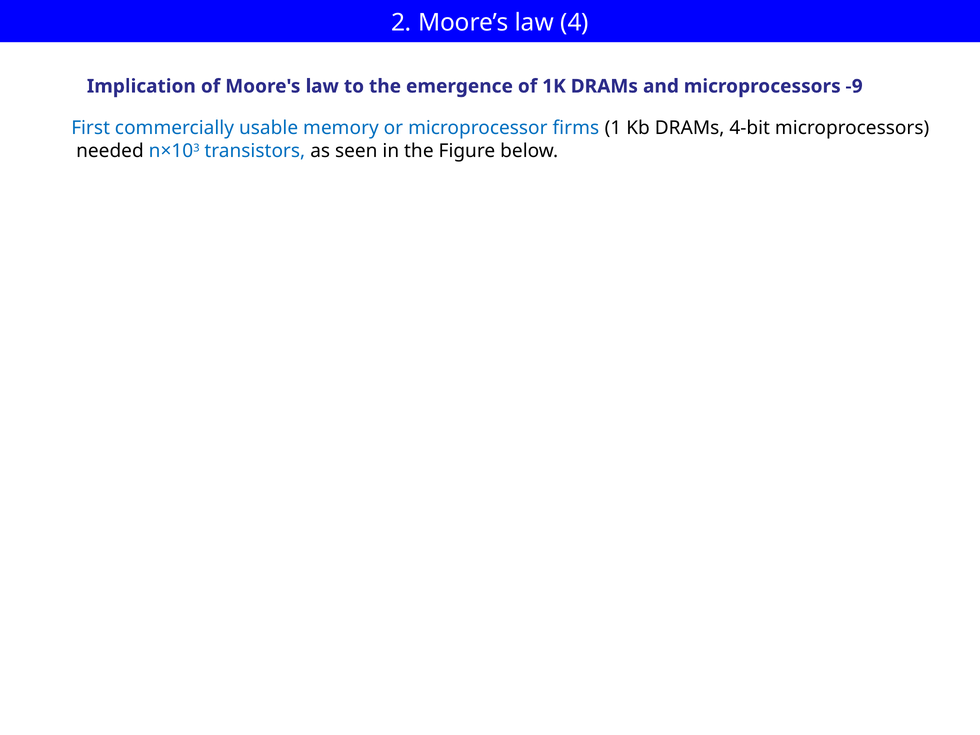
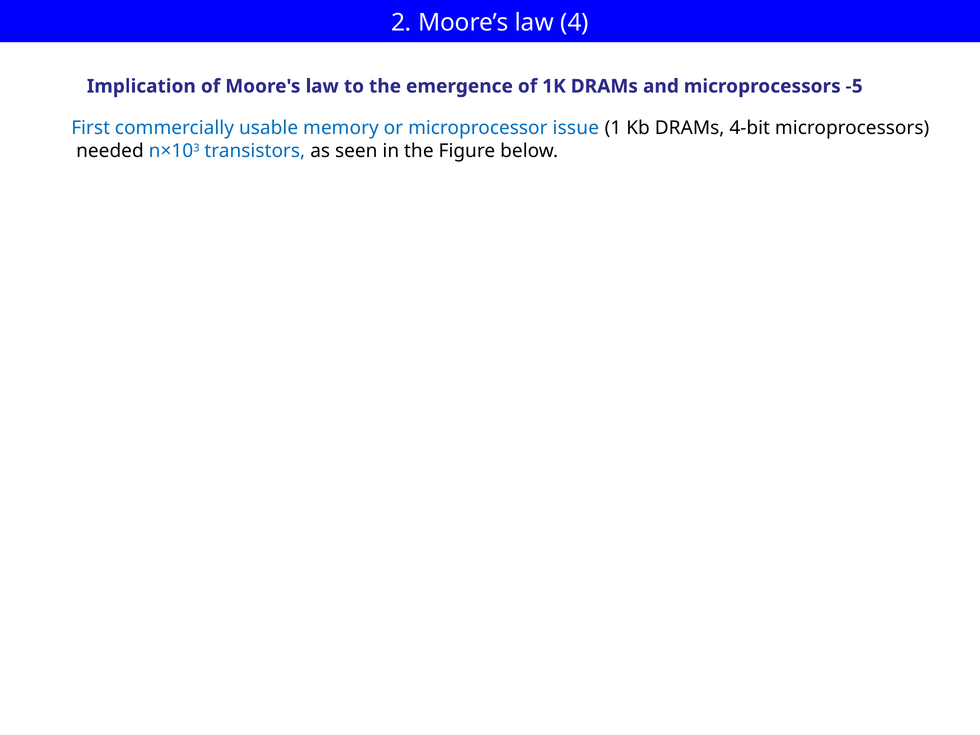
-9: -9 -> -5 (854, 86)
firms: firms -> issue (576, 128)
